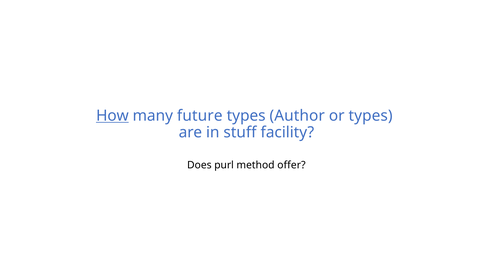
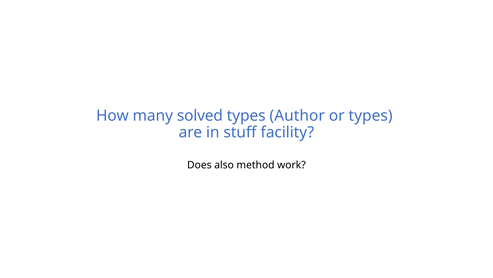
How underline: present -> none (112, 115)
future: future -> solved (200, 115)
purl: purl -> also (224, 165)
offer: offer -> work (291, 165)
